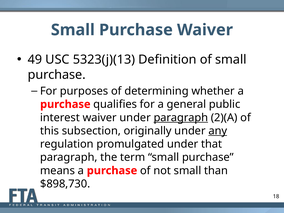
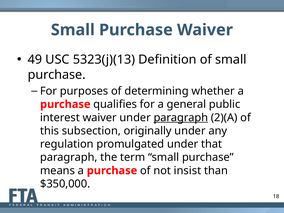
any underline: present -> none (218, 131)
not small: small -> insist (187, 171)
$898,730: $898,730 -> $350,000 (65, 184)
